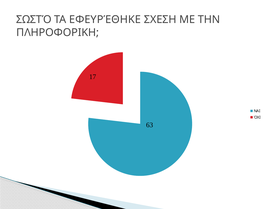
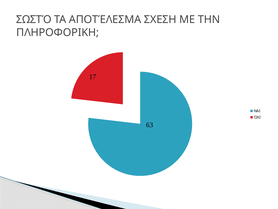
ΕΦΕΥΡΈΘΗΚΕ: ΕΦΕΥΡΈΘΗΚΕ -> ΑΠΟΤΈΛΕΣΜΑ (105, 20)
